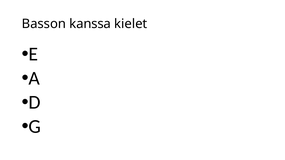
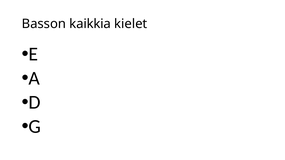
kanssa: kanssa -> kaikkia (90, 24)
